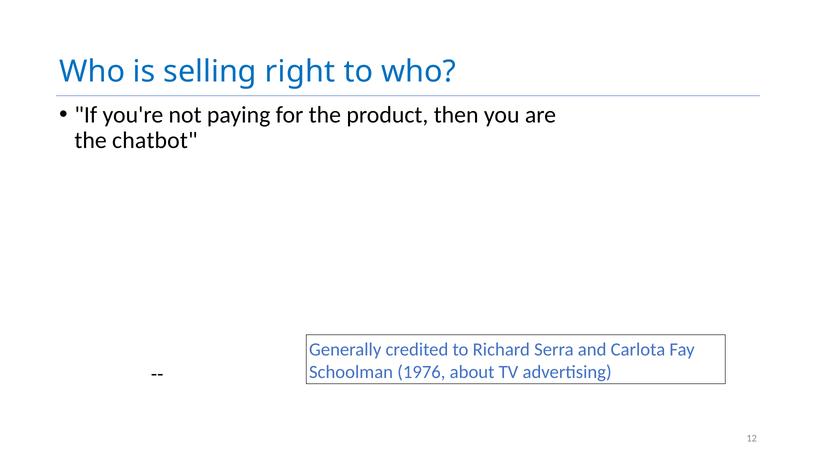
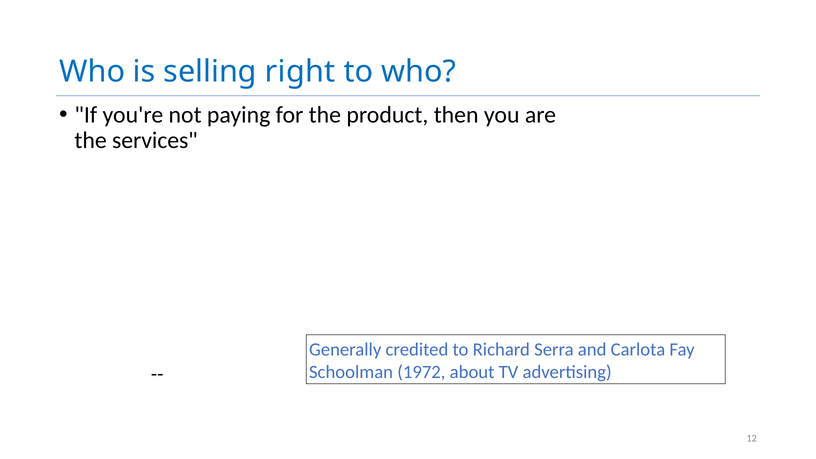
chatbot: chatbot -> services (155, 140)
1976: 1976 -> 1972 (421, 372)
